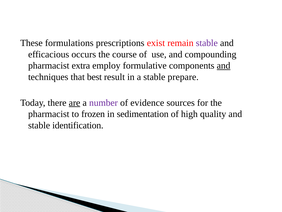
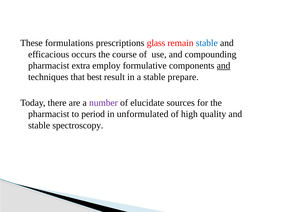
exist: exist -> glass (156, 43)
stable colour: purple -> blue (207, 43)
are underline: present -> none (75, 102)
evidence: evidence -> elucidate (147, 102)
frozen: frozen -> period (93, 114)
sedimentation: sedimentation -> unformulated (143, 114)
identification: identification -> spectroscopy (78, 125)
